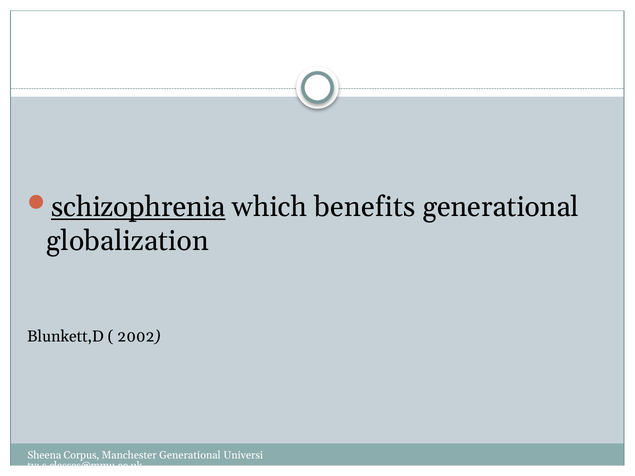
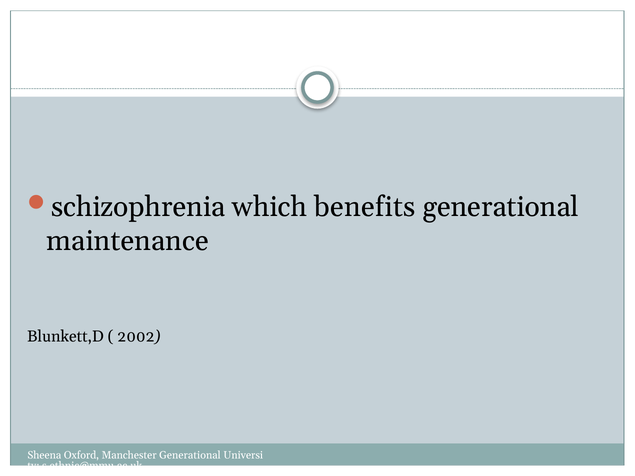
schizophrenia underline: present -> none (138, 207)
globalization: globalization -> maintenance (128, 241)
Corpus: Corpus -> Oxford (81, 455)
s.classes@mmu.ac.uk: s.classes@mmu.ac.uk -> s.ethnic@mmu.ac.uk (92, 466)
